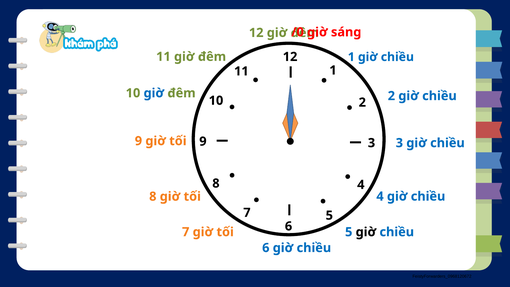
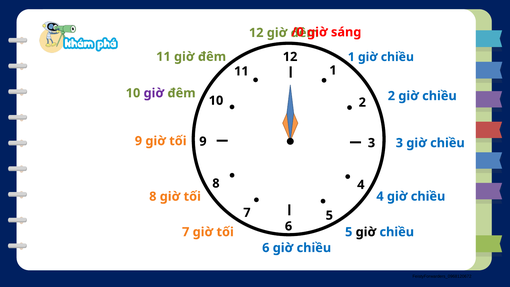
giờ colour: blue -> purple (154, 93)
